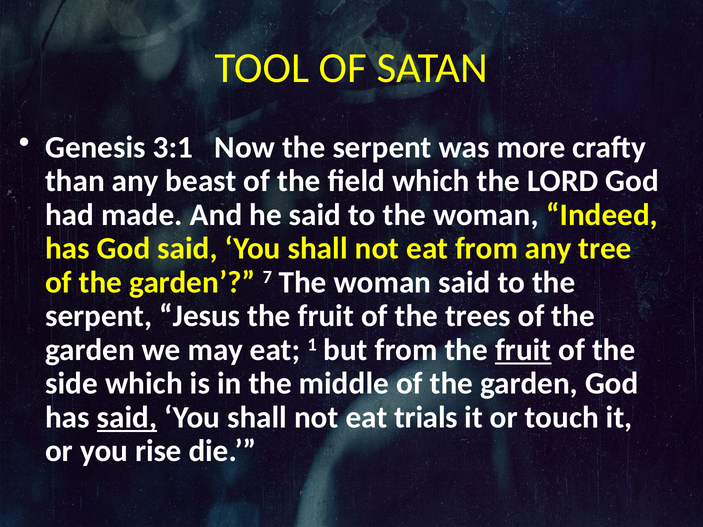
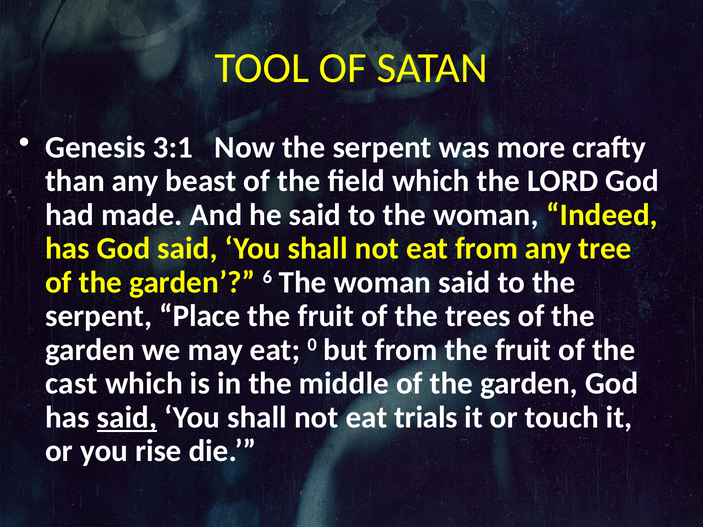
7: 7 -> 6 (267, 277)
Jesus: Jesus -> Place (200, 316)
1: 1 -> 0 (312, 345)
fruit underline: present -> none (523, 350)
side: side -> cast (71, 384)
